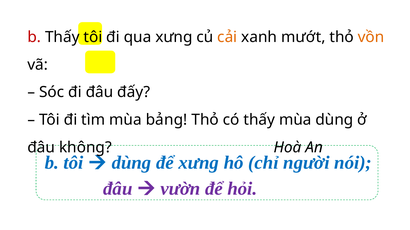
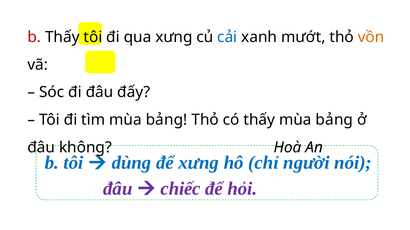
cải colour: orange -> blue (227, 37)
thấy mùa dùng: dùng -> bảng (334, 120)
vườn: vườn -> chiếc (181, 189)
